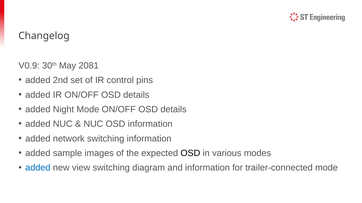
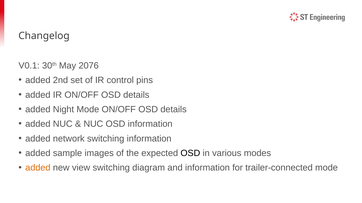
V0.9: V0.9 -> V0.1 (29, 66)
2081: 2081 -> 2076 (89, 66)
added colour: blue -> orange (38, 168)
